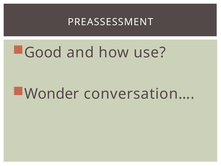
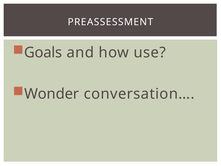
Good: Good -> Goals (43, 53)
